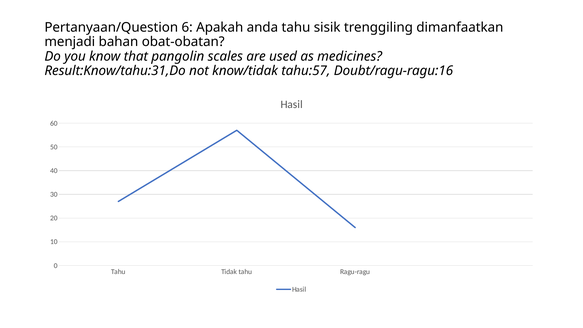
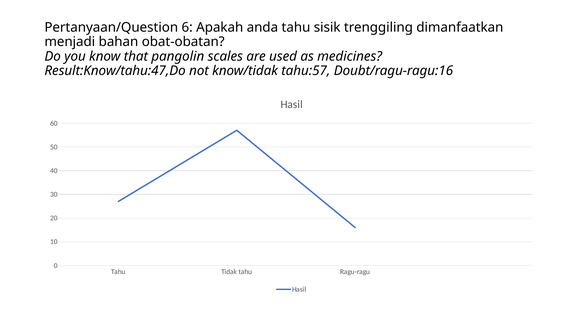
Result:Know/tahu:31,Do: Result:Know/tahu:31,Do -> Result:Know/tahu:47,Do (115, 71)
